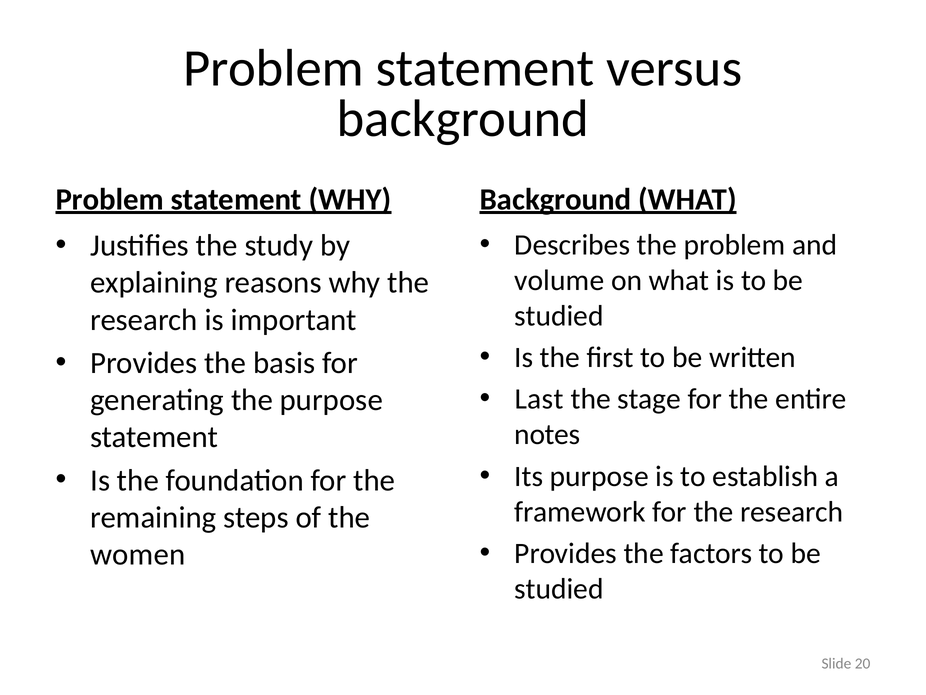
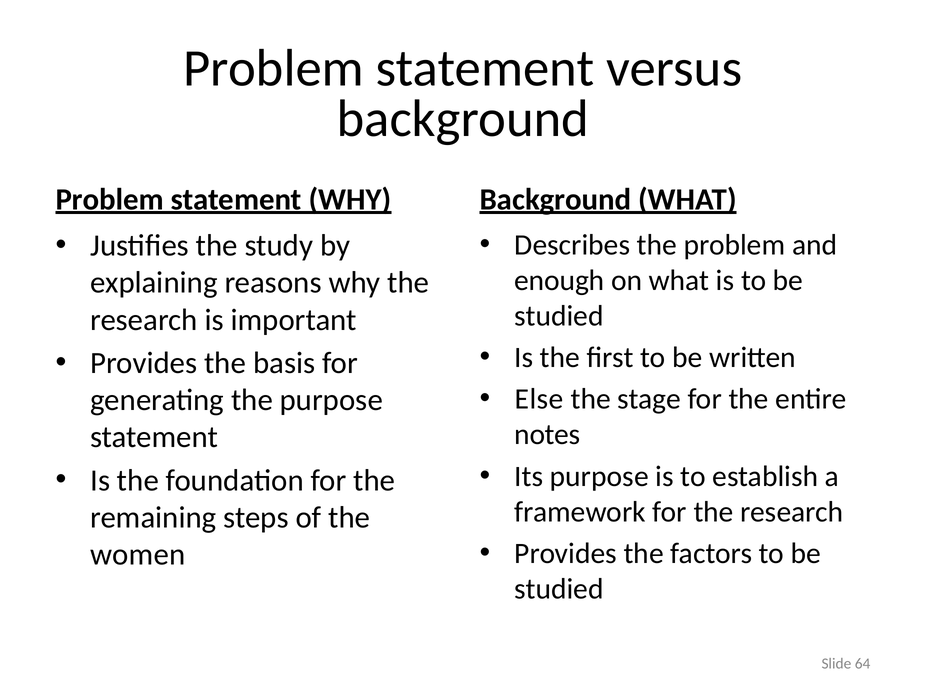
volume: volume -> enough (559, 280)
Last: Last -> Else (539, 399)
20: 20 -> 64 (863, 663)
